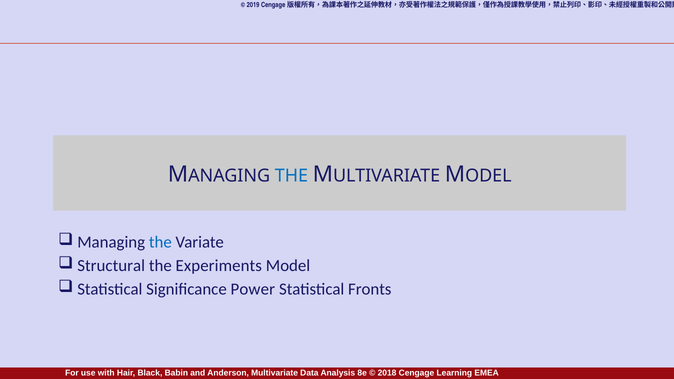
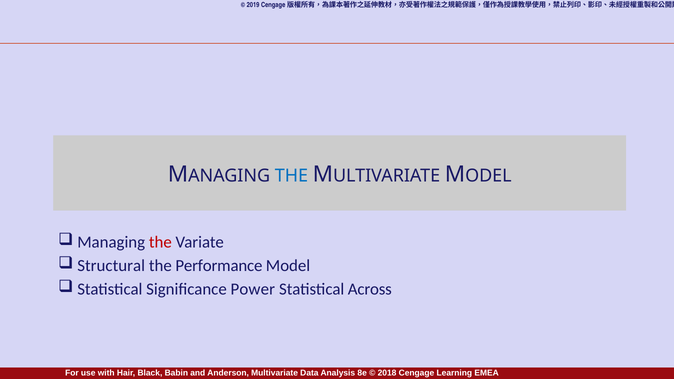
the colour: blue -> red (160, 242)
Experiments: Experiments -> Performance (219, 266)
Fronts: Fronts -> Across (370, 289)
